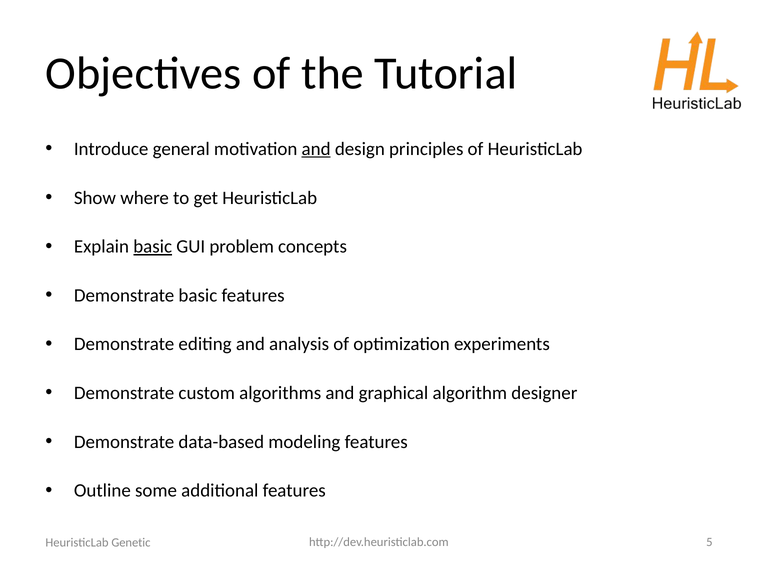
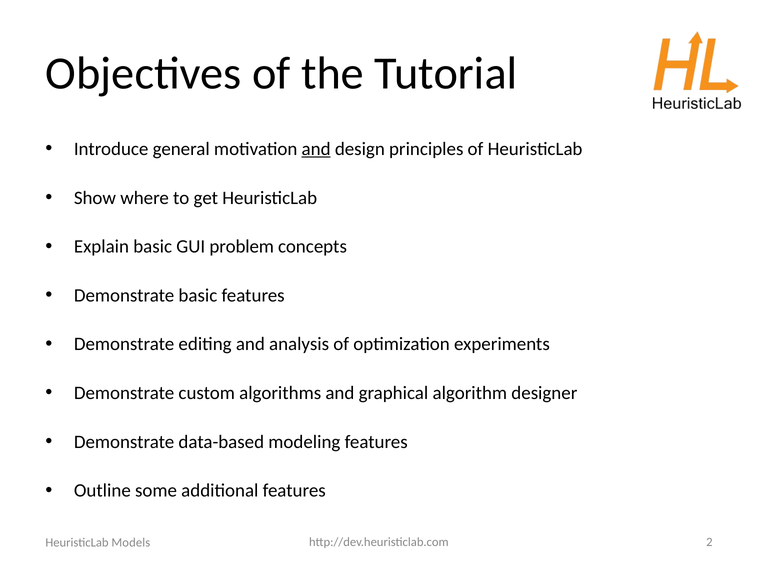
basic underline: present -> none (153, 247)
5: 5 -> 2 (709, 543)
Genetic: Genetic -> Models (131, 543)
